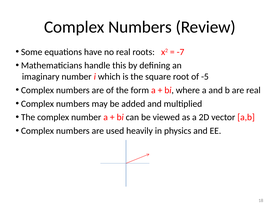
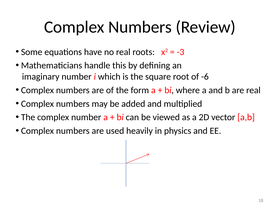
-7: -7 -> -3 (180, 52)
-5: -5 -> -6 (205, 77)
